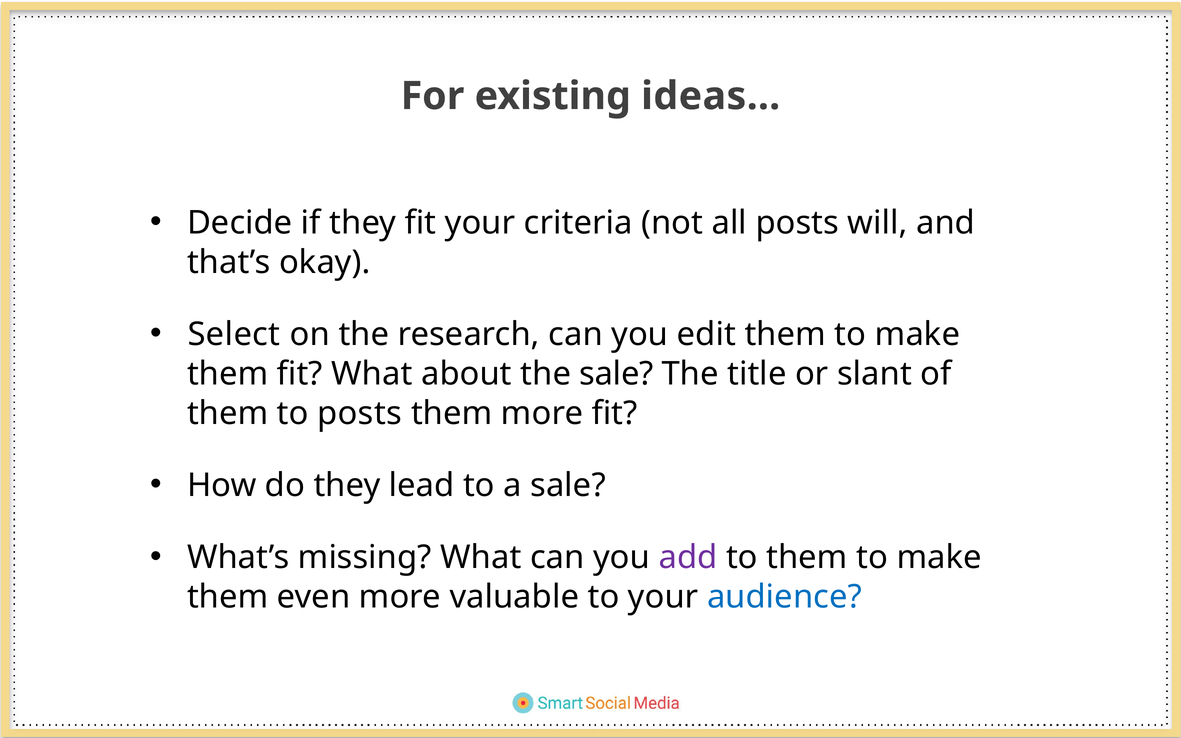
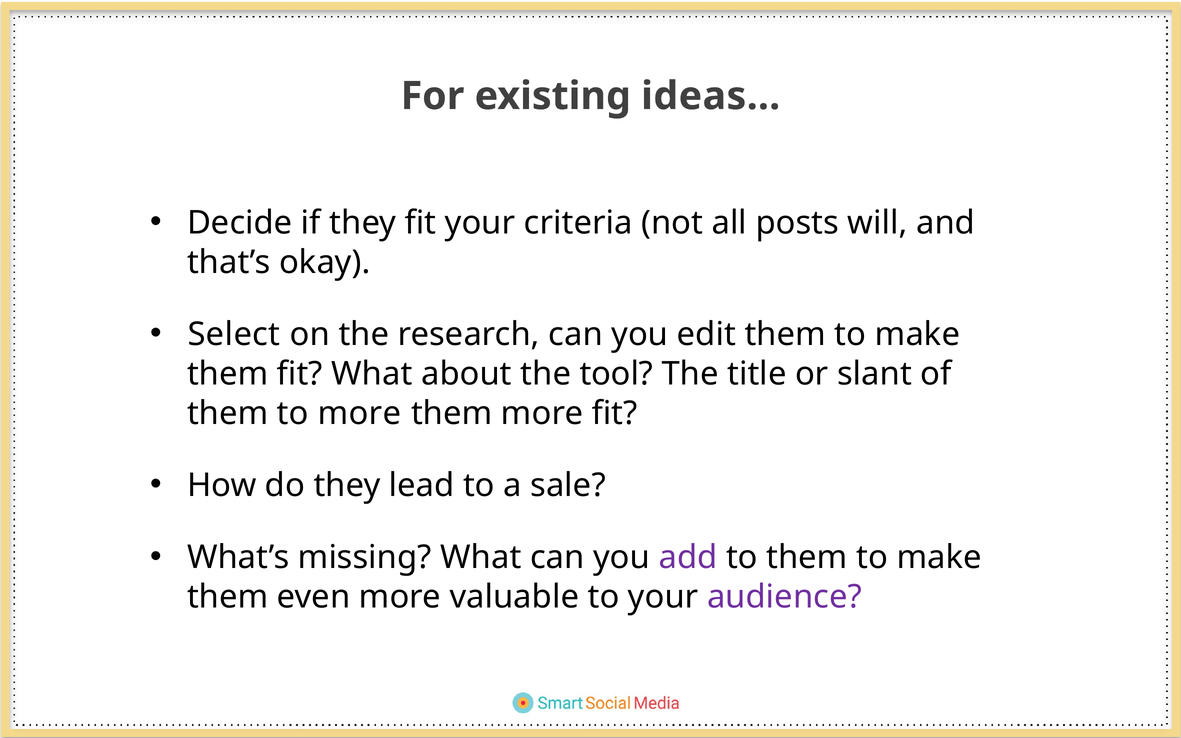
the sale: sale -> tool (616, 374)
to posts: posts -> more (360, 413)
audience colour: blue -> purple (784, 597)
